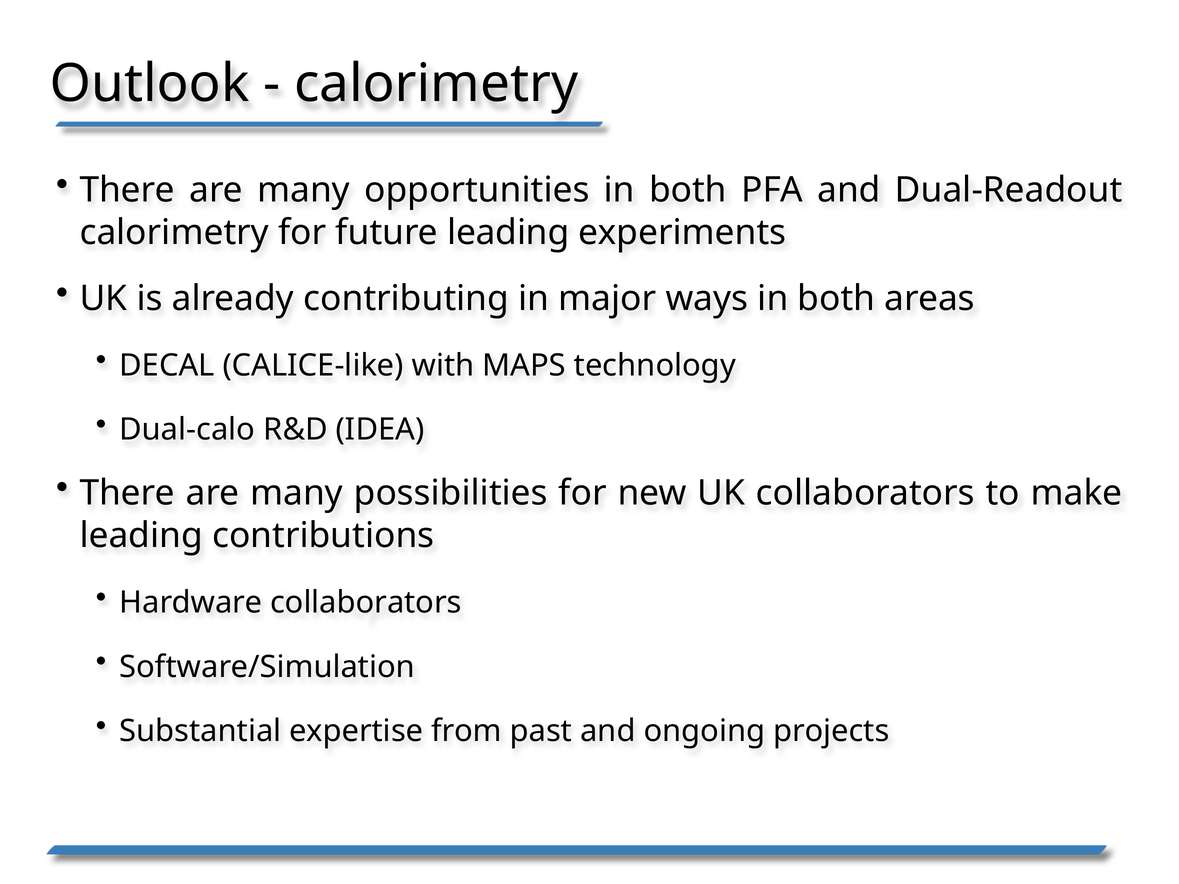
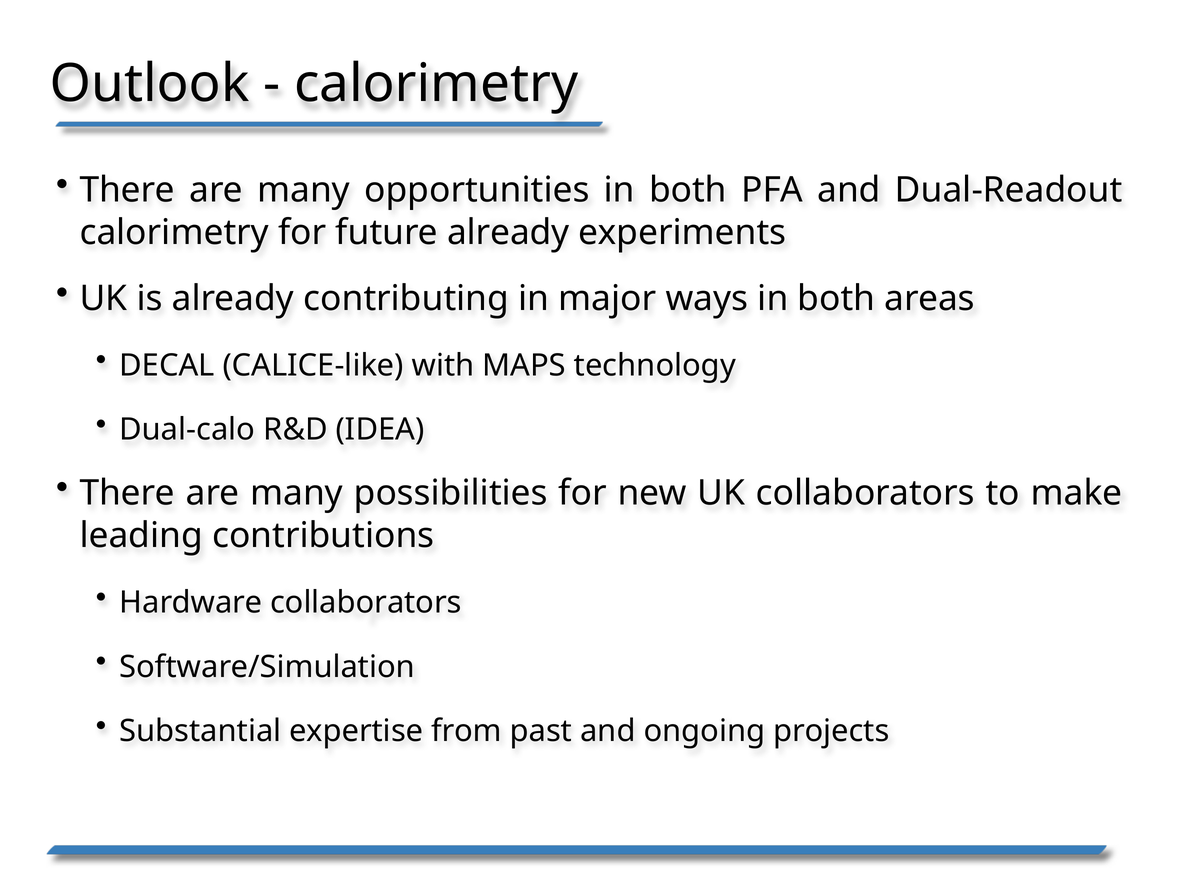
future leading: leading -> already (508, 233)
